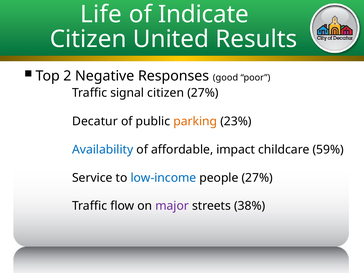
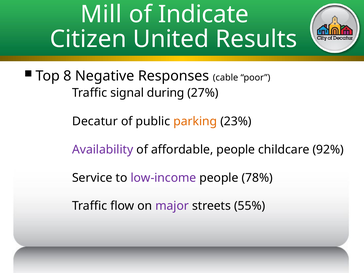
Life: Life -> Mill (101, 14)
2: 2 -> 8 (68, 76)
good: good -> cable (226, 78)
signal citizen: citizen -> during (166, 93)
Availability colour: blue -> purple (103, 150)
affordable impact: impact -> people (236, 150)
59%: 59% -> 92% (328, 150)
low-income colour: blue -> purple (163, 178)
people 27%: 27% -> 78% (257, 178)
38%: 38% -> 55% (250, 206)
